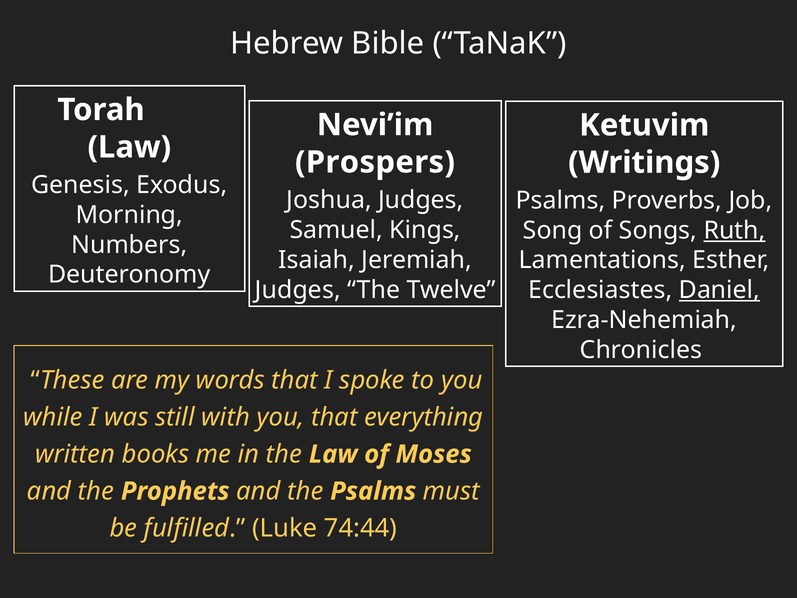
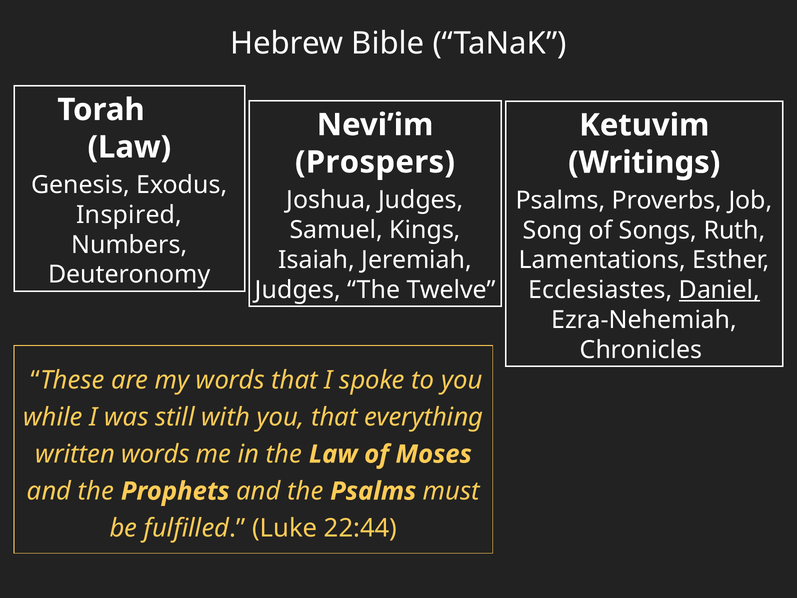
Morning: Morning -> Inspired (129, 215)
Ruth underline: present -> none (734, 230)
written books: books -> words (156, 454)
74:44: 74:44 -> 22:44 (361, 528)
